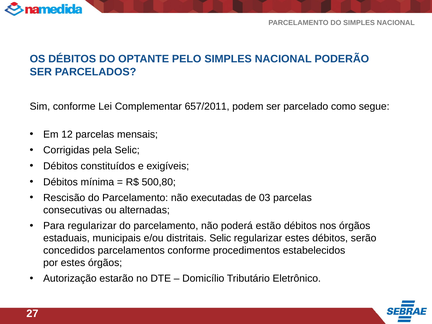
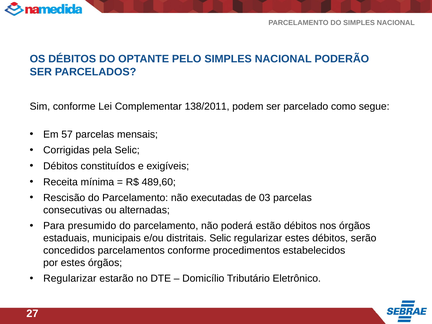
657/2011: 657/2011 -> 138/2011 (207, 106)
12: 12 -> 57 (67, 134)
Débitos: Débitos -> Receita (61, 182)
500,80: 500,80 -> 489,60 (159, 182)
Para regularizar: regularizar -> presumido (92, 226)
Autorização: Autorização -> Regularizar (70, 279)
